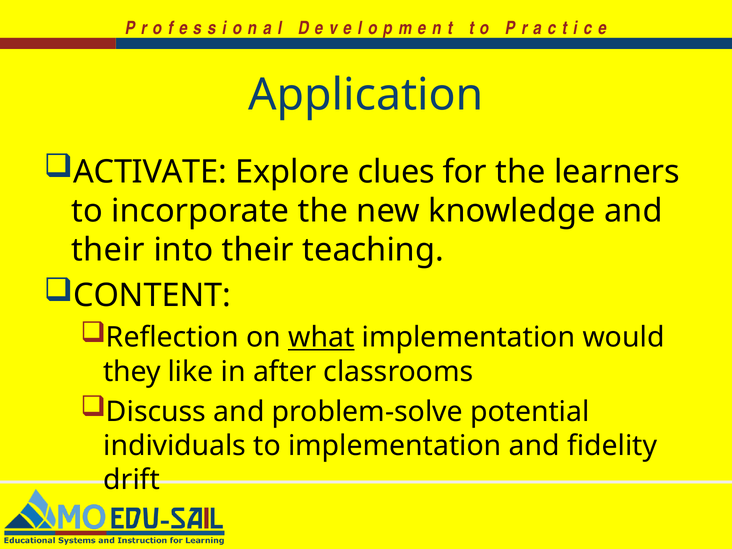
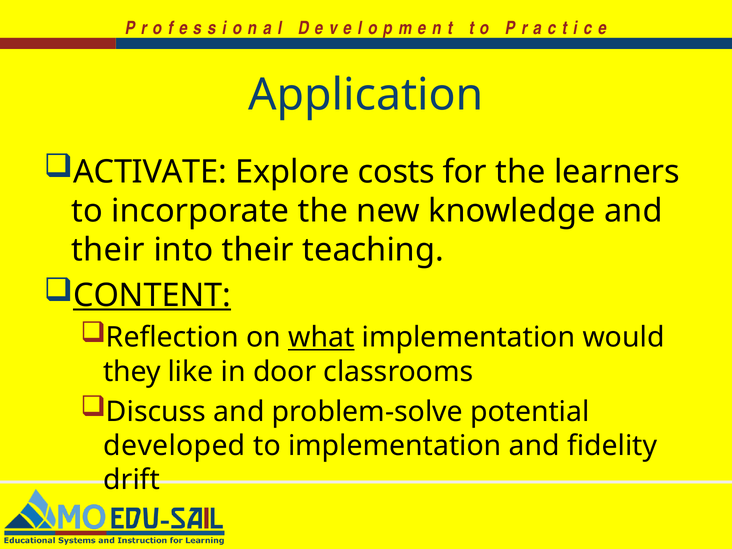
clues: clues -> costs (396, 172)
CONTENT underline: none -> present (152, 296)
after: after -> door (285, 372)
individuals: individuals -> developed (174, 446)
